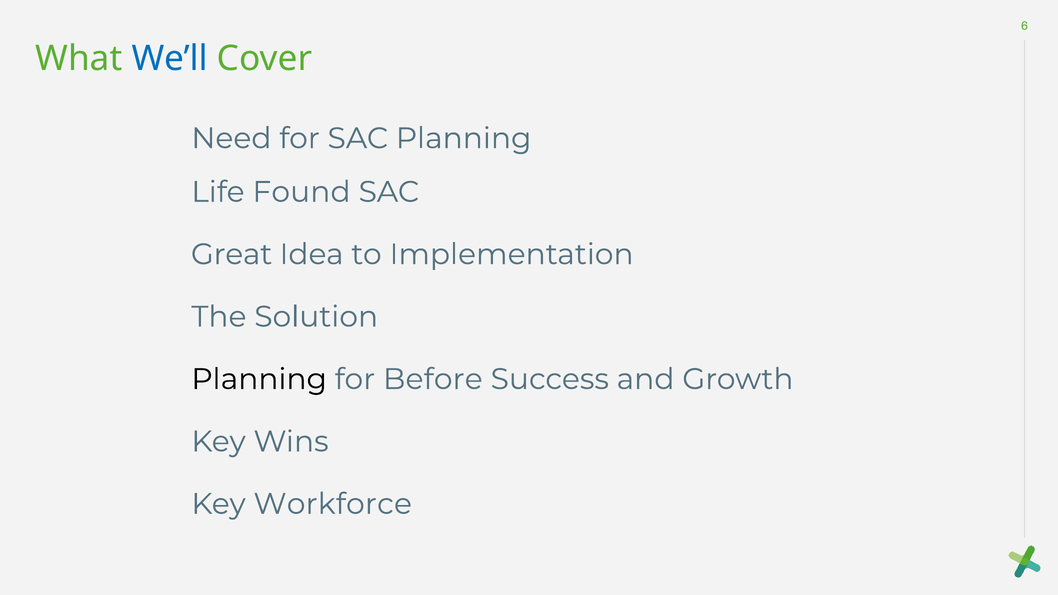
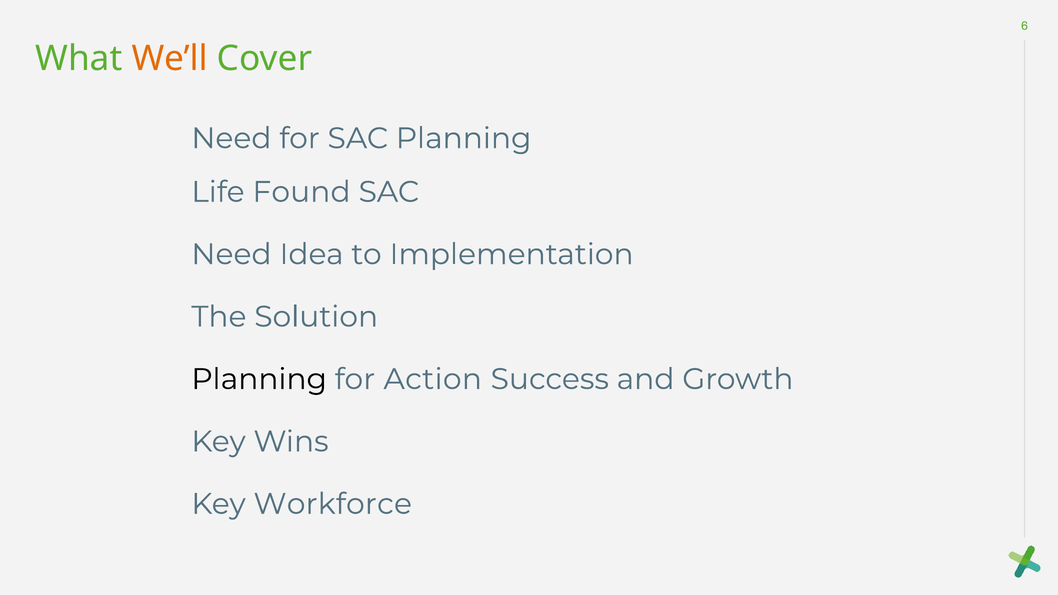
We’ll colour: blue -> orange (170, 59)
Great: Great -> Need (231, 254)
Before: Before -> Action (433, 379)
